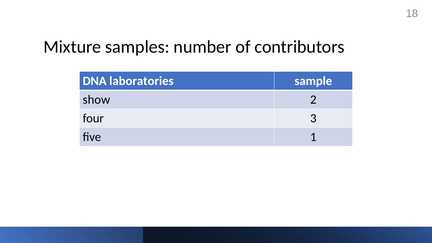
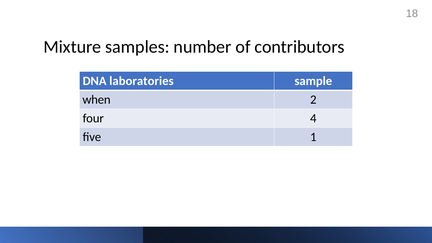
show: show -> when (97, 100)
3: 3 -> 4 (313, 118)
